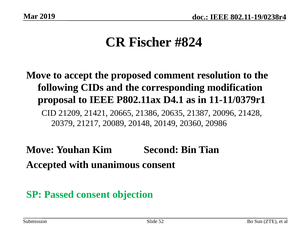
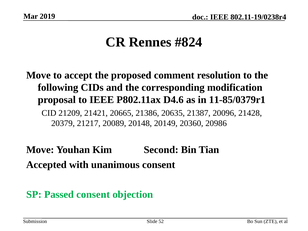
Fischer: Fischer -> Rennes (150, 42)
D4.1: D4.1 -> D4.6 (173, 100)
11-11/0379r1: 11-11/0379r1 -> 11-85/0379r1 (237, 100)
